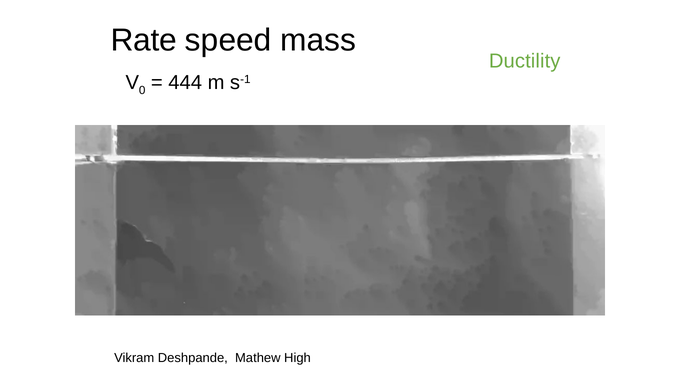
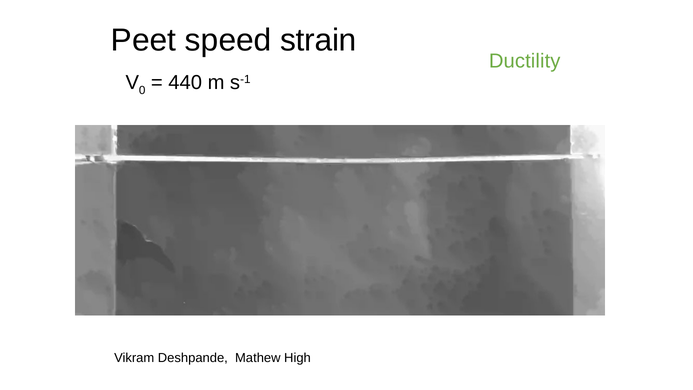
Rate: Rate -> Peet (144, 40)
mass: mass -> strain (318, 40)
444: 444 -> 440 (185, 82)
